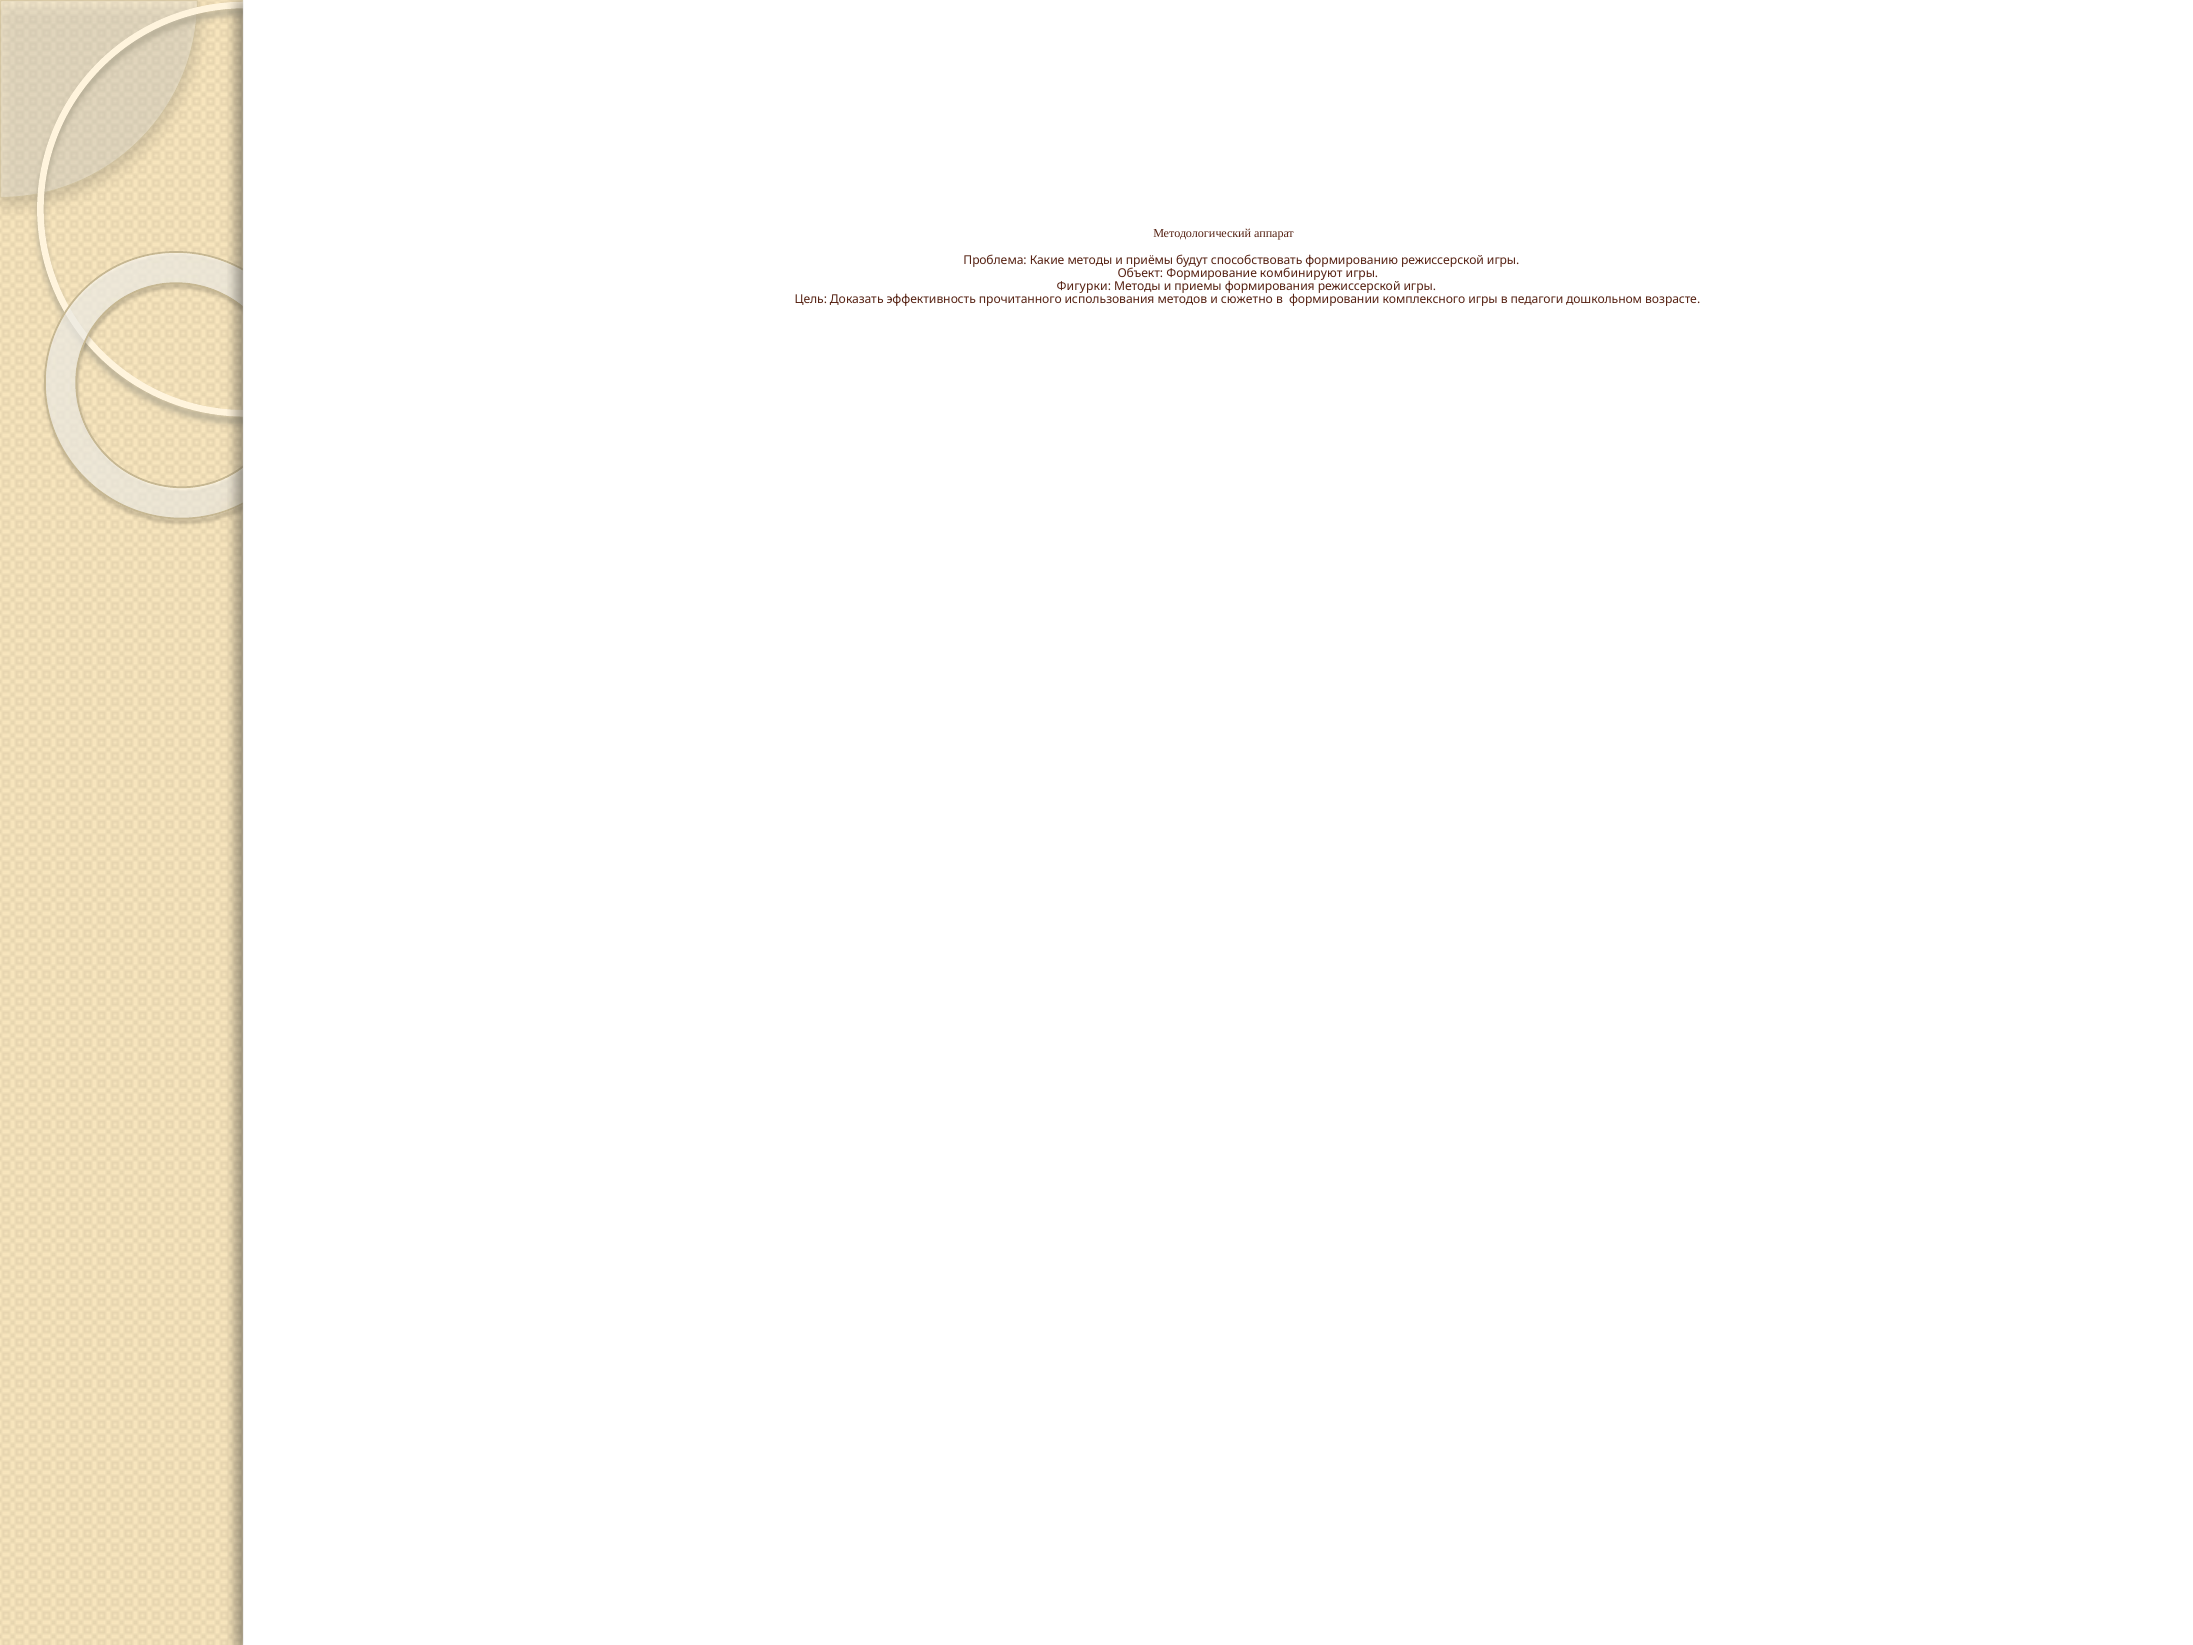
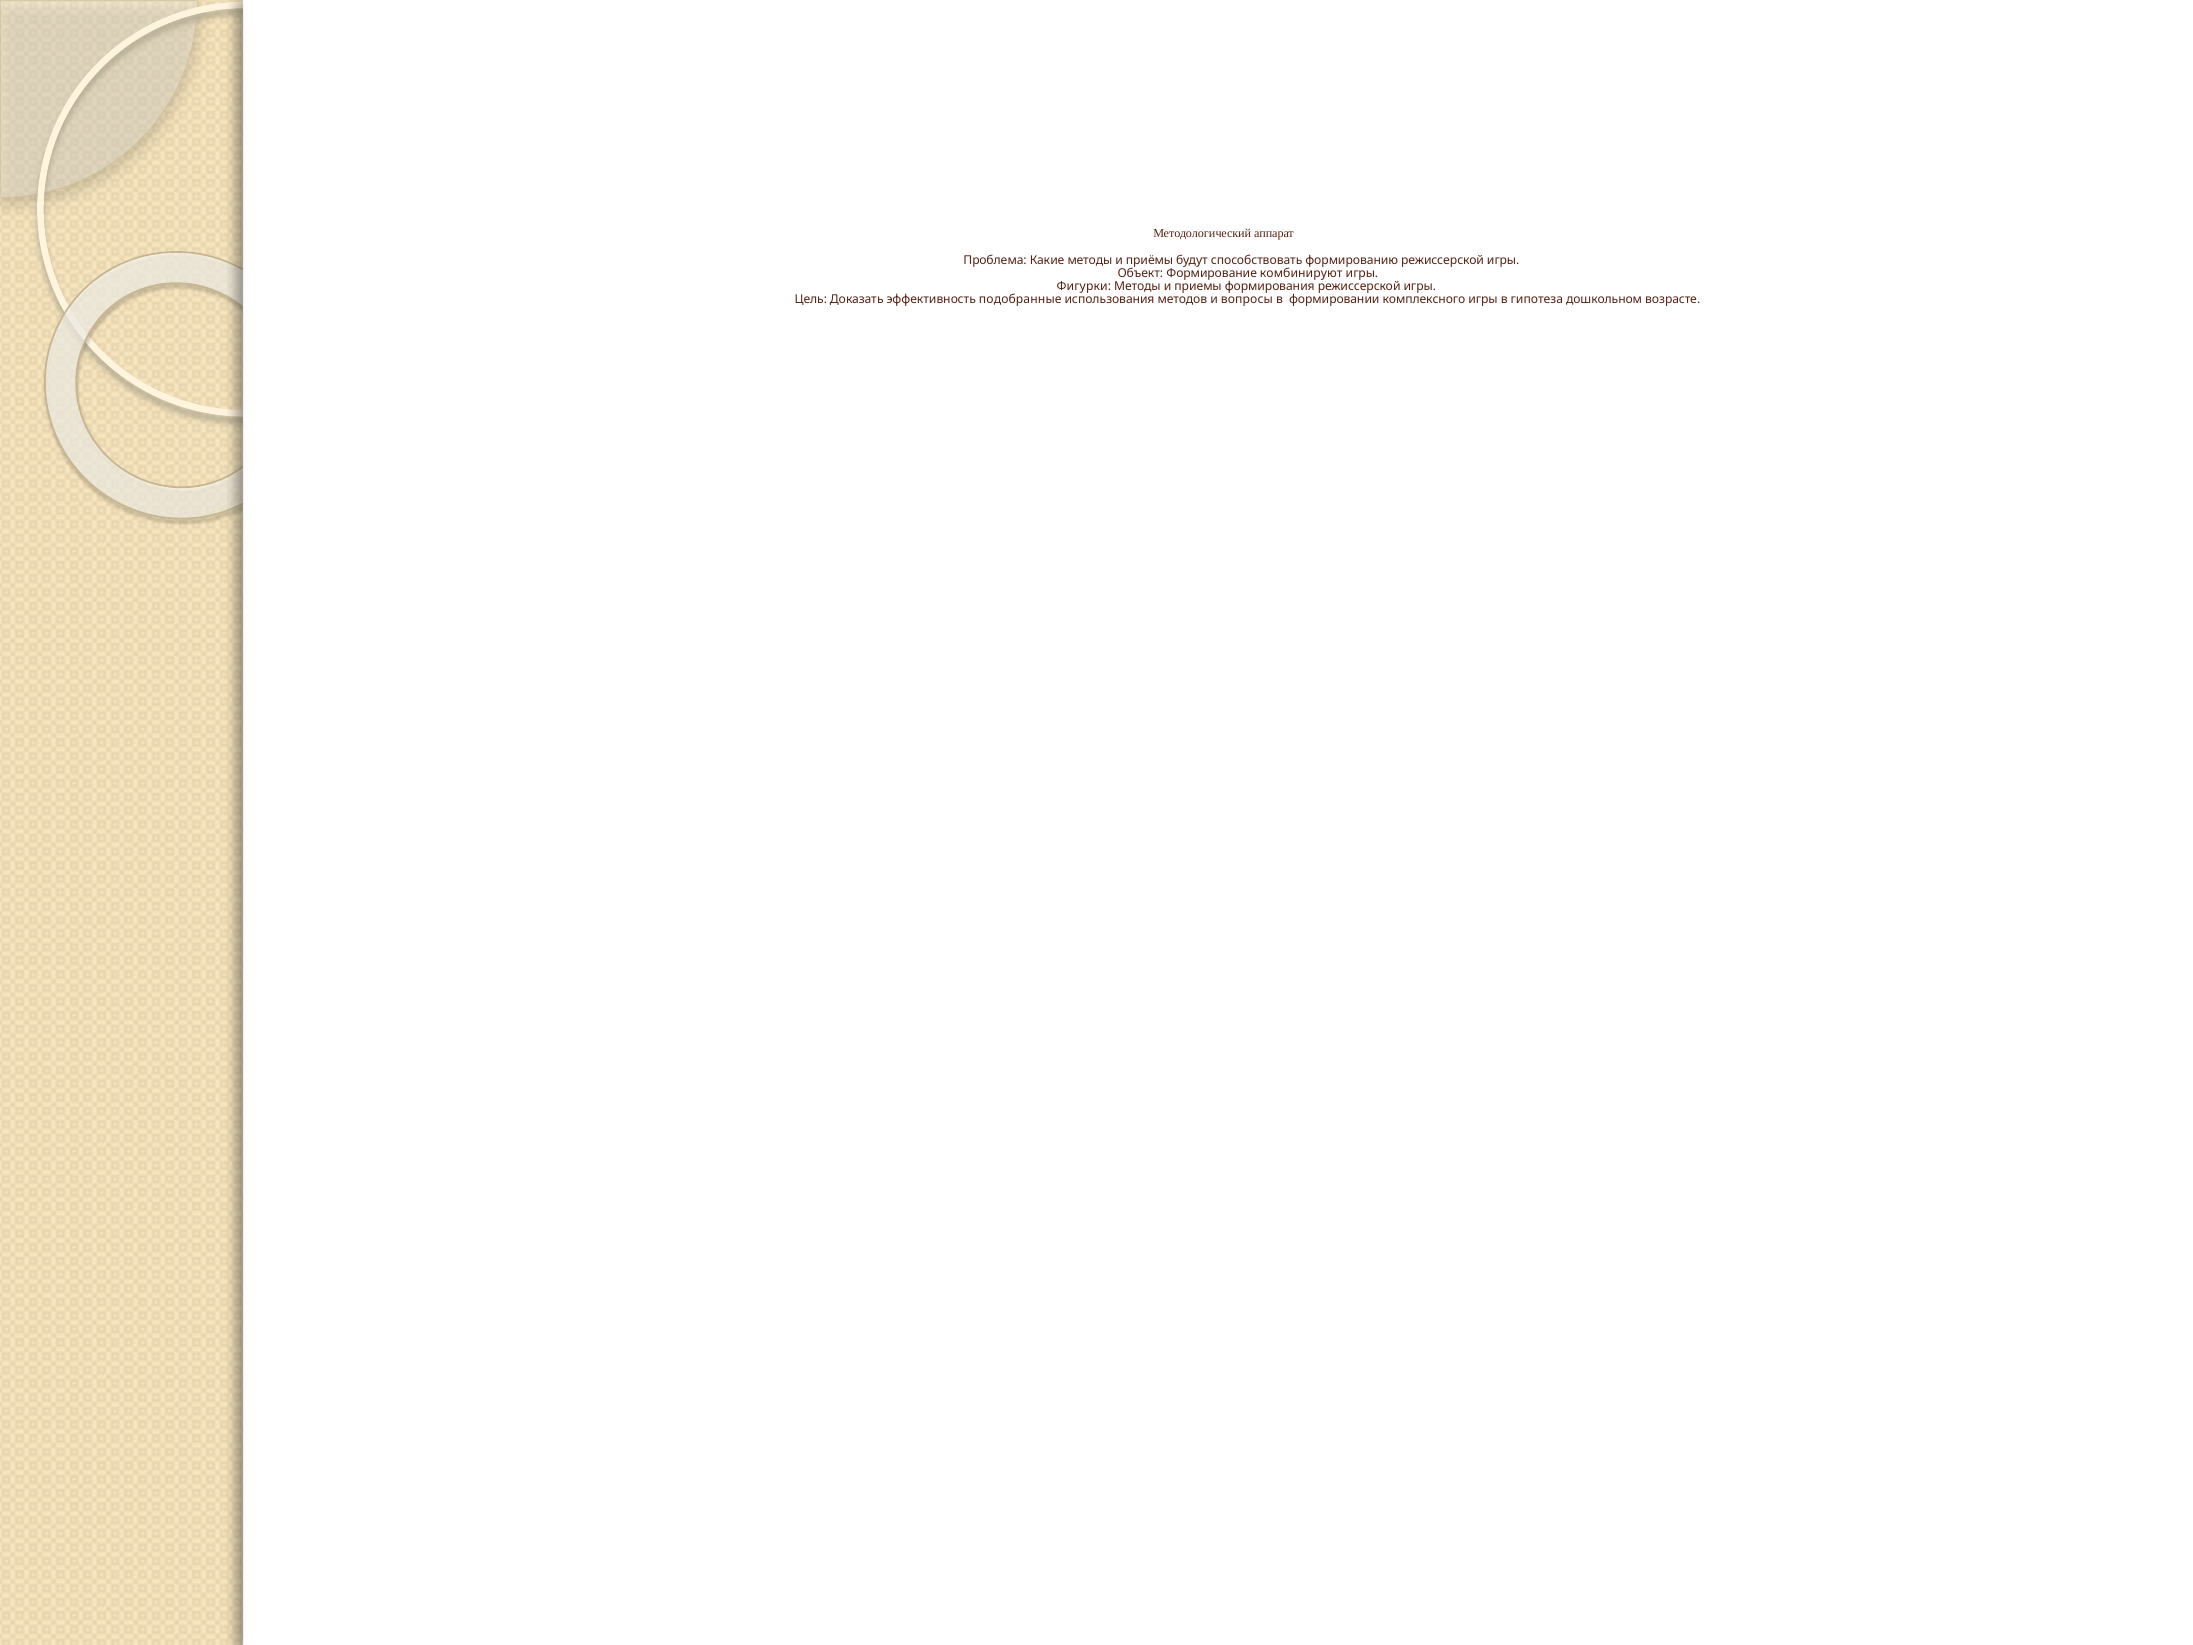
прочитанного: прочитанного -> подобранные (1020, 299)
сюжетно: сюжетно -> вопросы (1247, 299)
педагоги: педагоги -> гипотеза (1537, 299)
